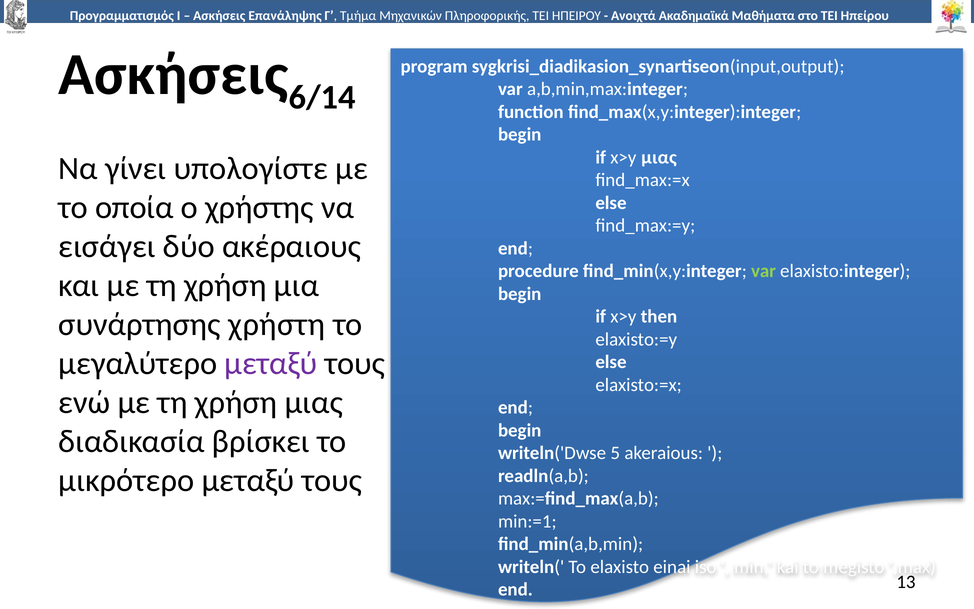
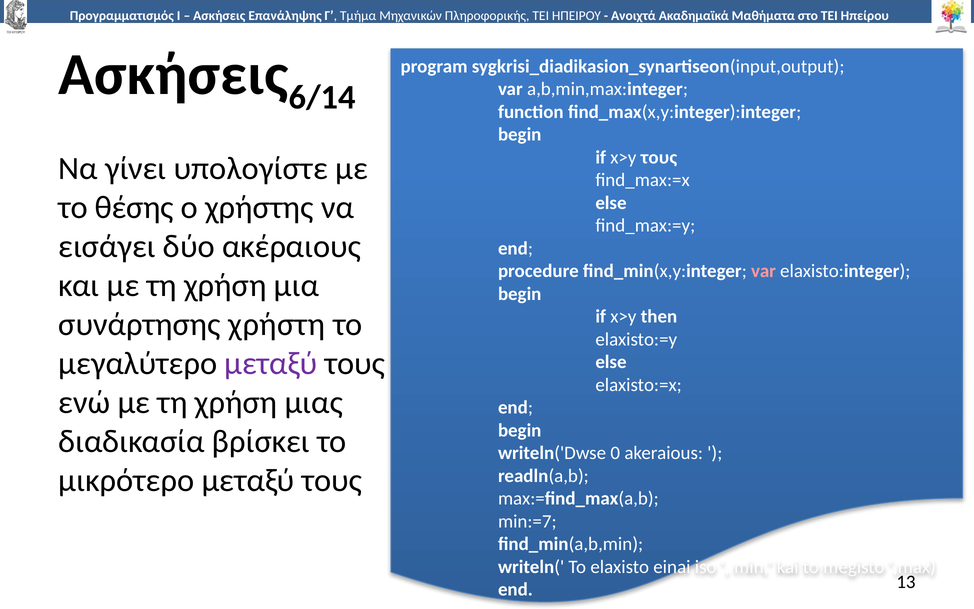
x>y μιας: μιας -> τους (659, 157)
οποία: οποία -> θέσης (134, 208)
var colour: light green -> pink (763, 271)
5: 5 -> 0 (615, 453)
min:=1: min:=1 -> min:=7 (527, 521)
